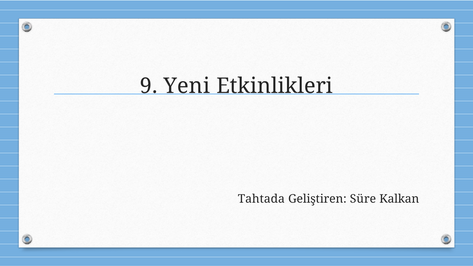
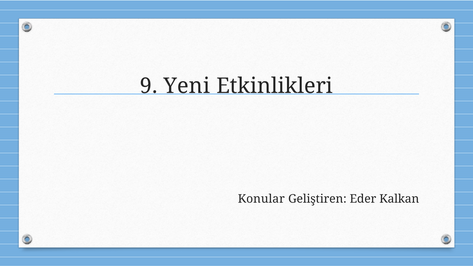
Tahtada: Tahtada -> Konular (261, 199)
Süre: Süre -> Eder (363, 199)
